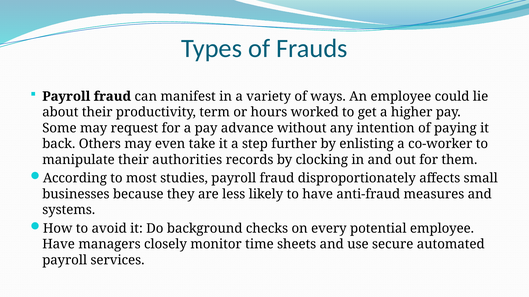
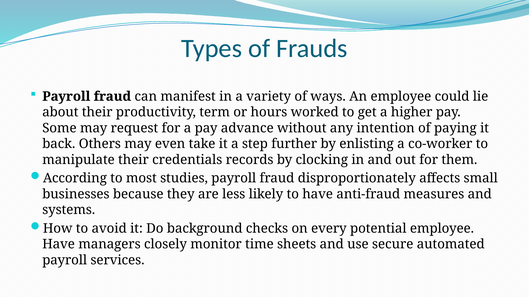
authorities: authorities -> credentials (187, 160)
